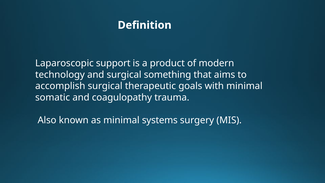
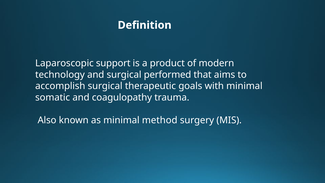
something: something -> performed (168, 75)
systems: systems -> method (160, 120)
